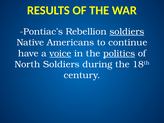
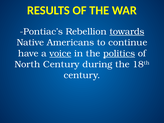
Rebellion soldiers: soldiers -> towards (127, 32)
North Soldiers: Soldiers -> Century (61, 64)
